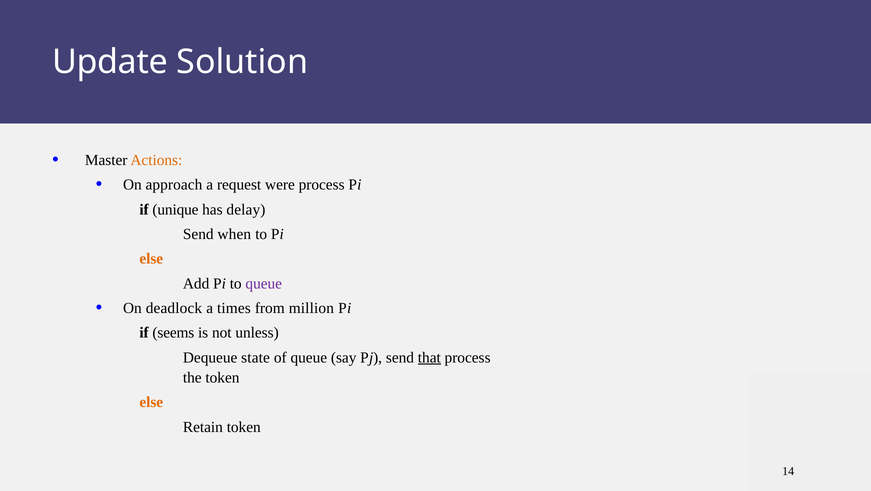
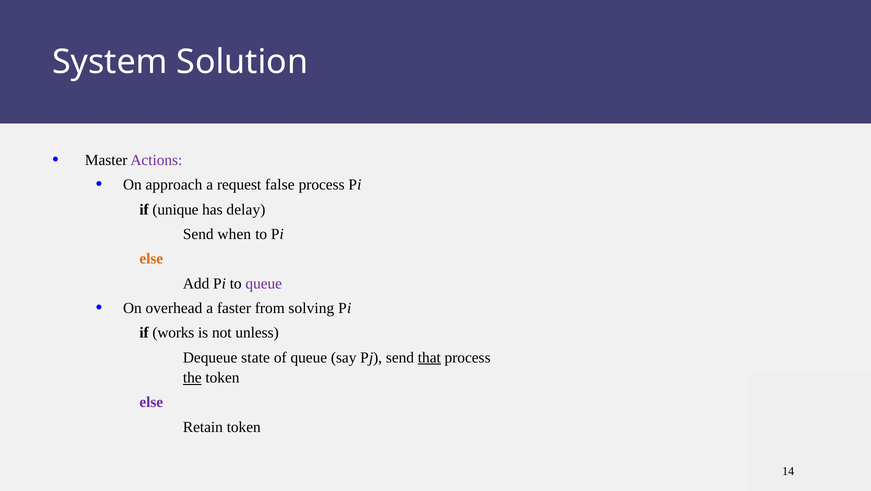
Update: Update -> System (110, 62)
Actions colour: orange -> purple (156, 160)
were: were -> false (280, 185)
deadlock: deadlock -> overhead (174, 308)
times: times -> faster (234, 308)
million: million -> solving (311, 308)
seems: seems -> works (173, 333)
the underline: none -> present (192, 378)
else colour: orange -> purple (151, 402)
